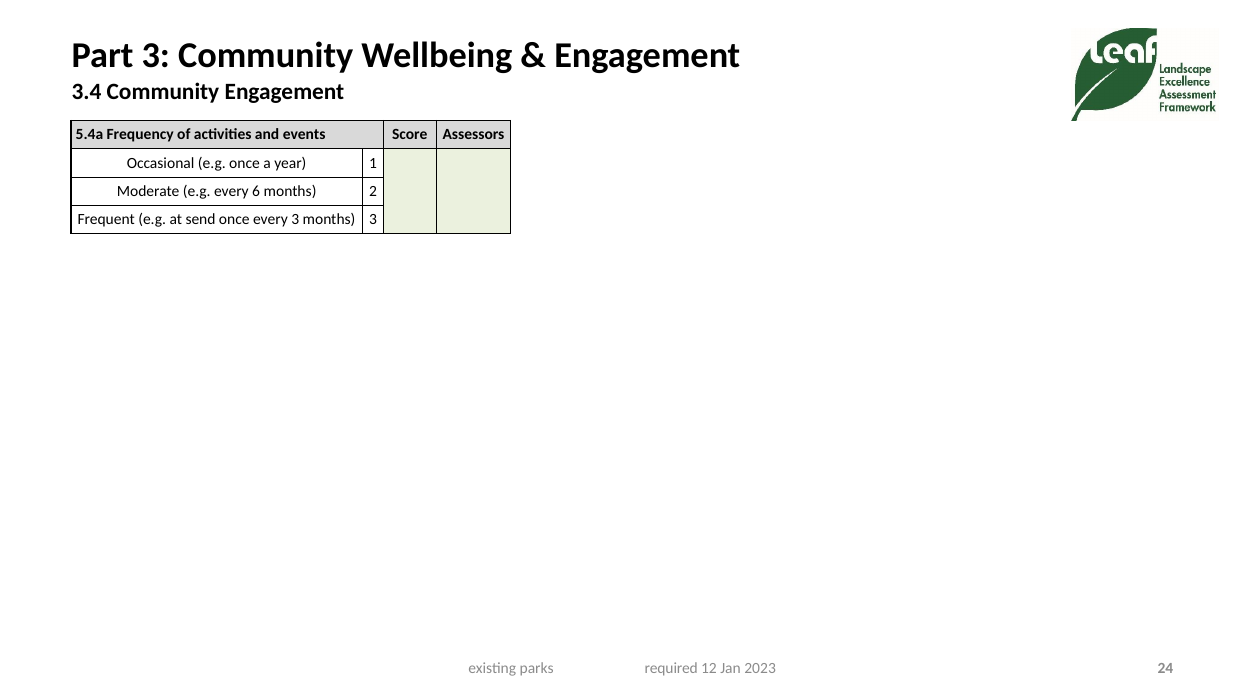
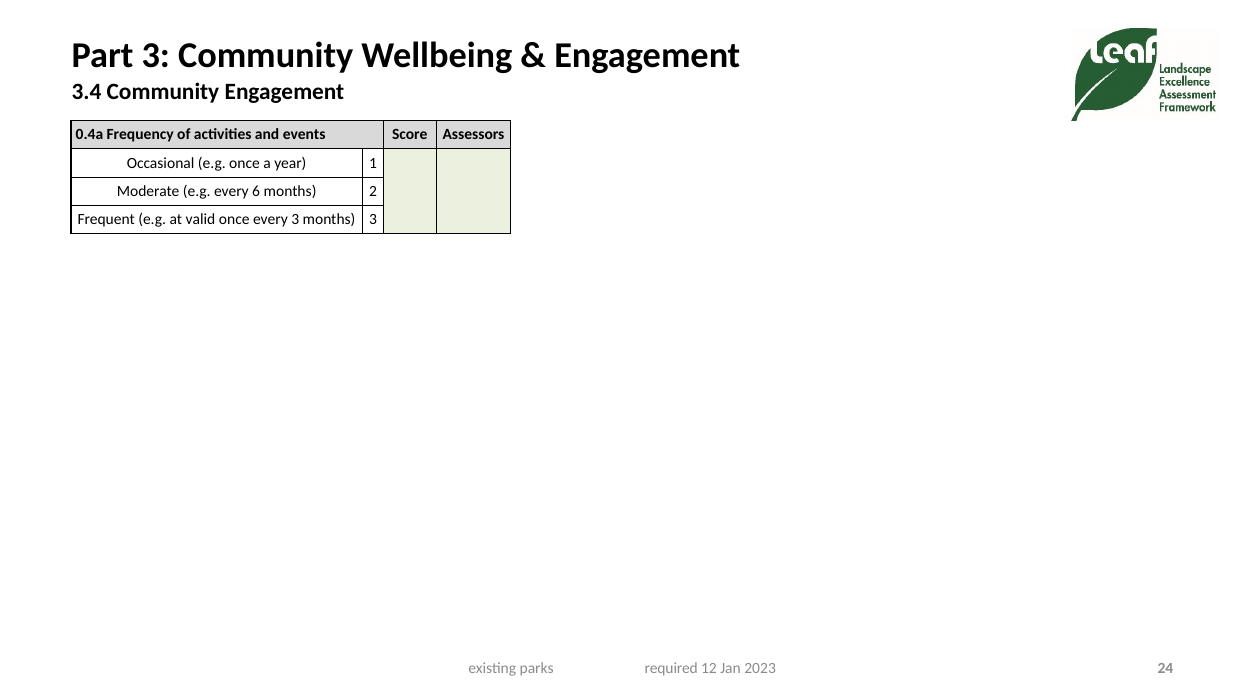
5.4a: 5.4a -> 0.4a (89, 135)
send: send -> valid (200, 220)
